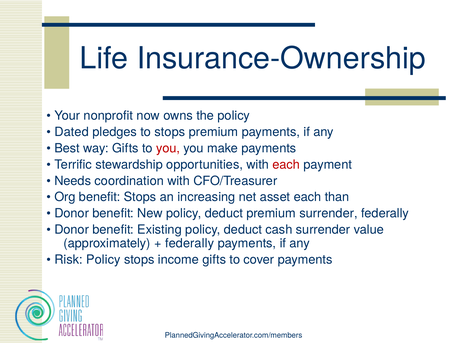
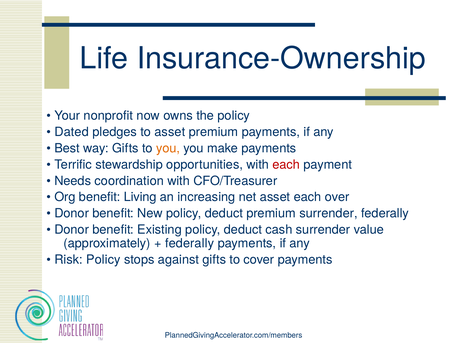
to stops: stops -> asset (170, 132)
you colour: red -> orange (168, 148)
benefit Stops: Stops -> Living (140, 197)
than: than -> over (337, 197)
income: income -> against (178, 259)
